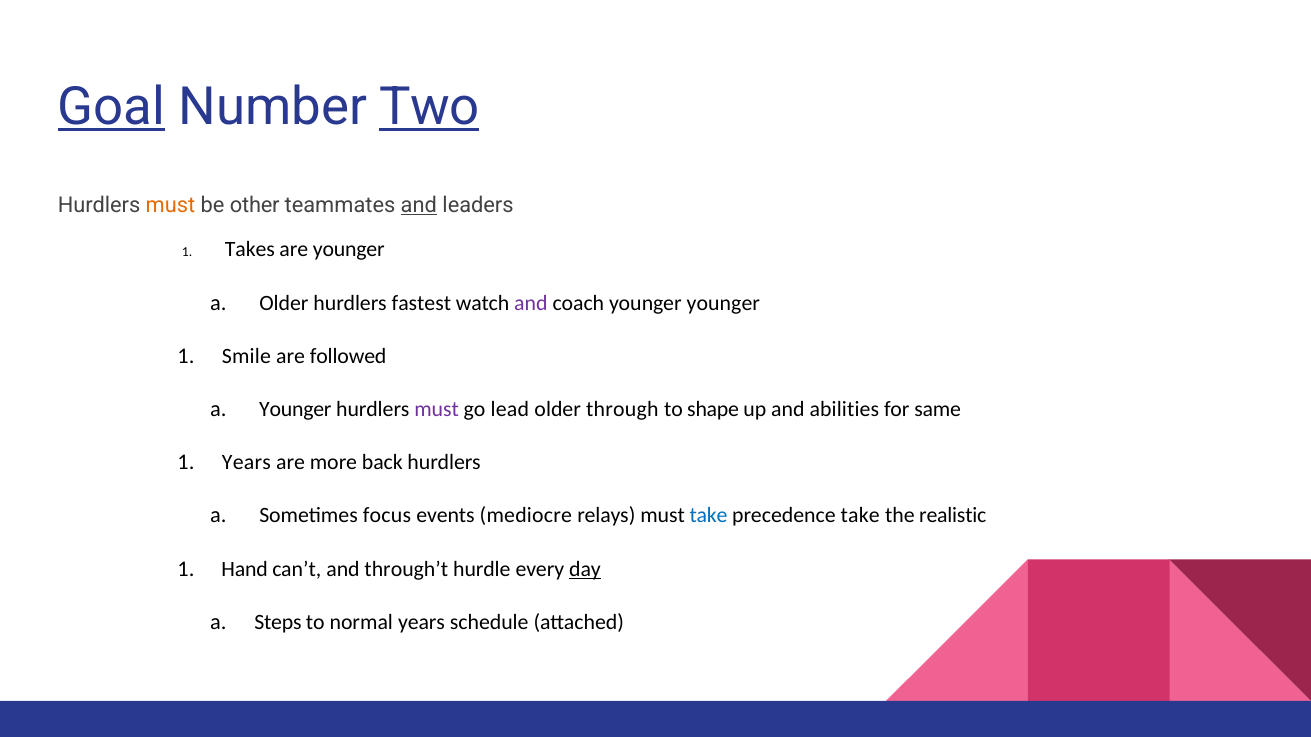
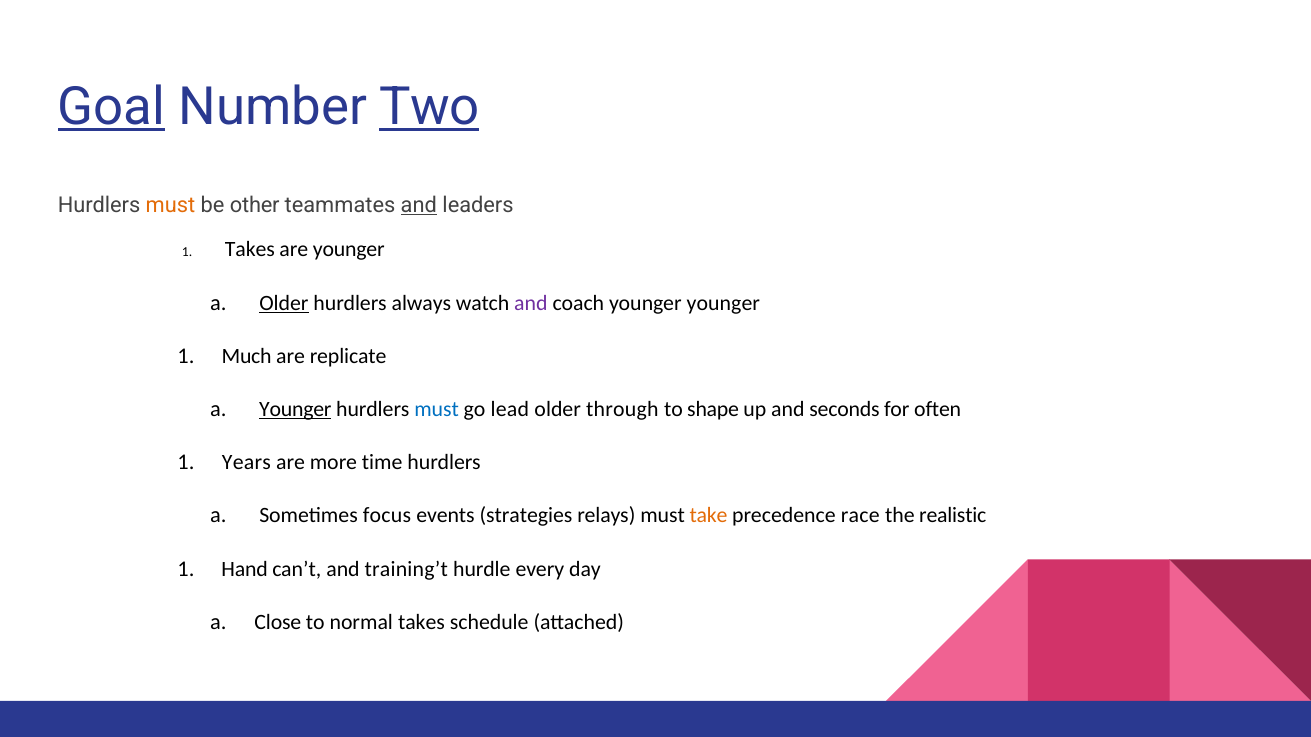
Older underline: none -> present (284, 303)
fastest: fastest -> always (421, 303)
Smile: Smile -> Much (247, 356)
followed: followed -> replicate (348, 356)
Younger underline: none -> present (295, 410)
must colour: purple -> blue (437, 410)
abilities: abilities -> seconds (845, 410)
same: same -> often (938, 410)
back: back -> time (382, 463)
mediocre: mediocre -> strategies (526, 516)
take colour: blue -> orange (709, 516)
precedence take: take -> race (860, 516)
through’t: through’t -> training’t (406, 569)
day underline: present -> none (585, 569)
Steps: Steps -> Close (278, 623)
normal years: years -> takes (421, 623)
